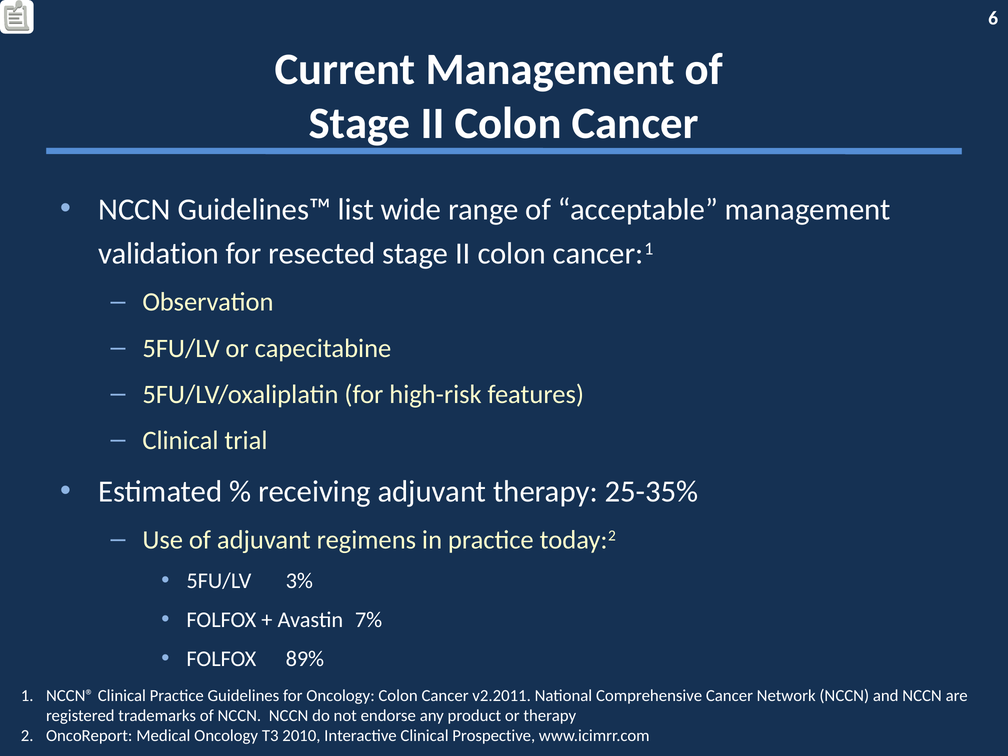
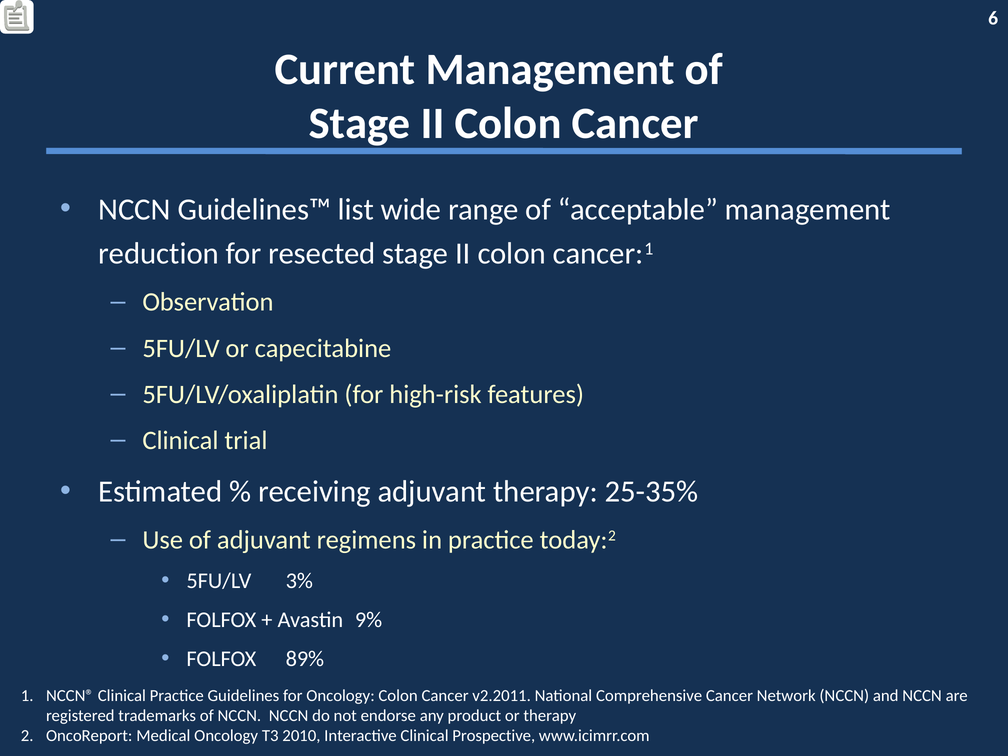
validation: validation -> reduction (159, 254)
7%: 7% -> 9% (369, 620)
